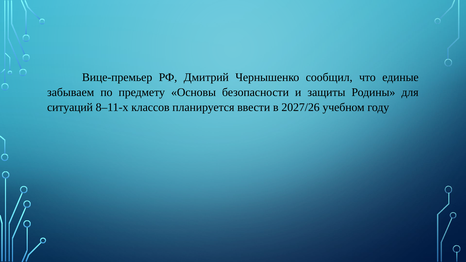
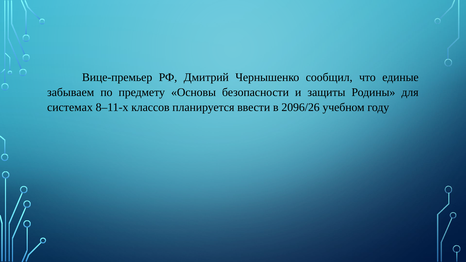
ситуаций: ситуаций -> системах (70, 107)
2027/26: 2027/26 -> 2096/26 (301, 107)
